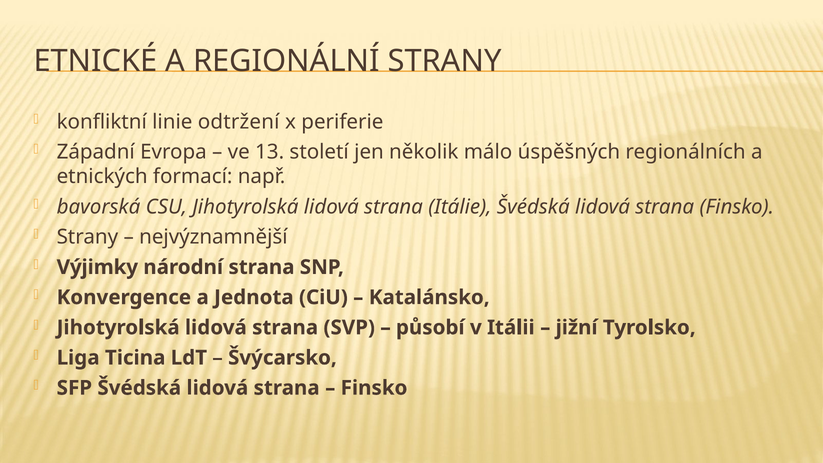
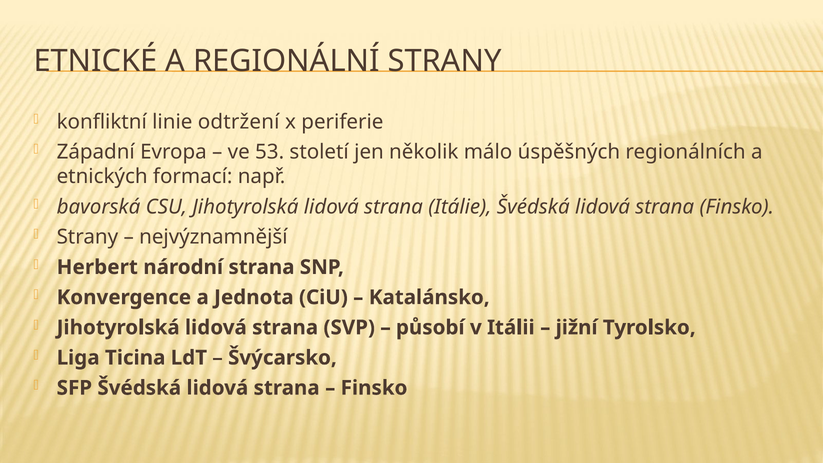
13: 13 -> 53 (270, 152)
Výjimky: Výjimky -> Herbert (97, 267)
